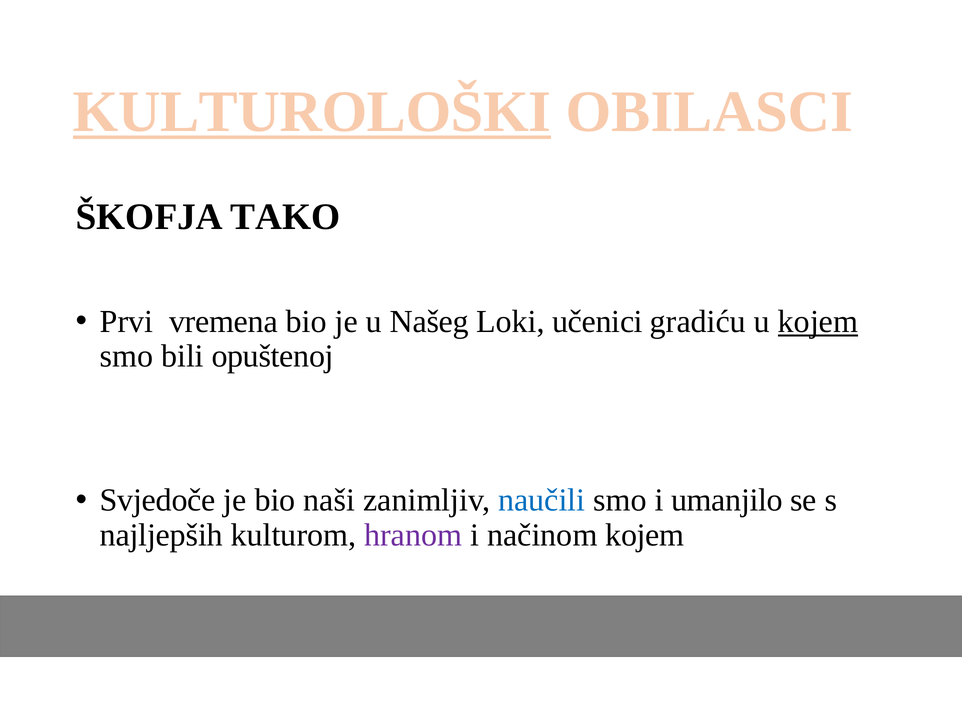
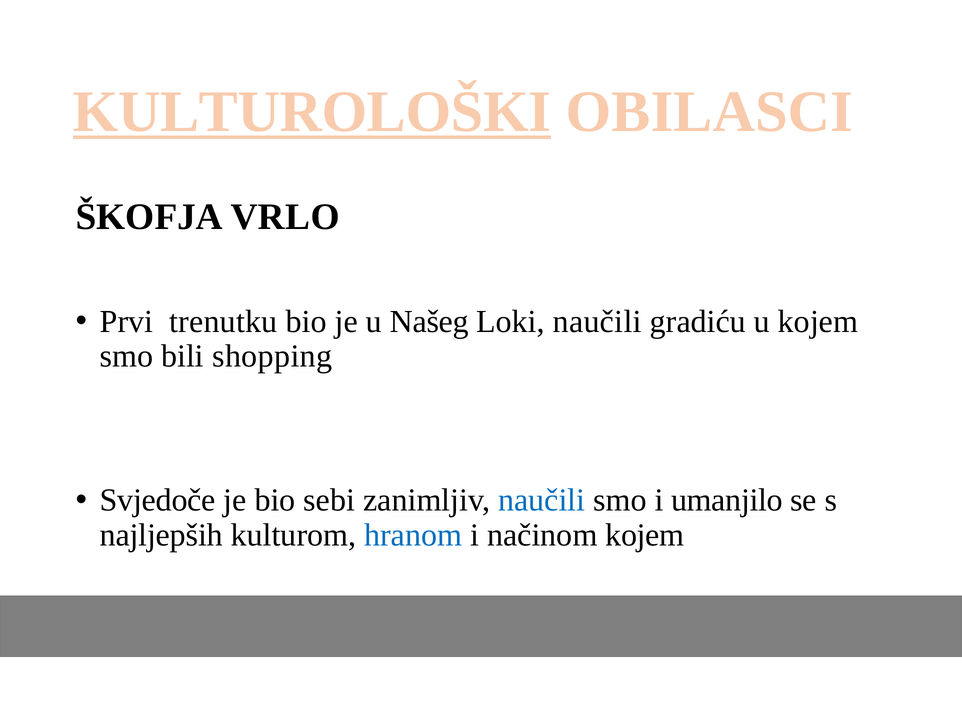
TAKO: TAKO -> VRLO (285, 217)
vremena: vremena -> trenutku (223, 321)
Loki učenici: učenici -> naučili (597, 321)
kojem underline: present -> none (818, 321)
opuštenoj: opuštenoj -> shopping (272, 356)
naši: naši -> sebi (329, 500)
hranom colour: purple -> blue (413, 535)
